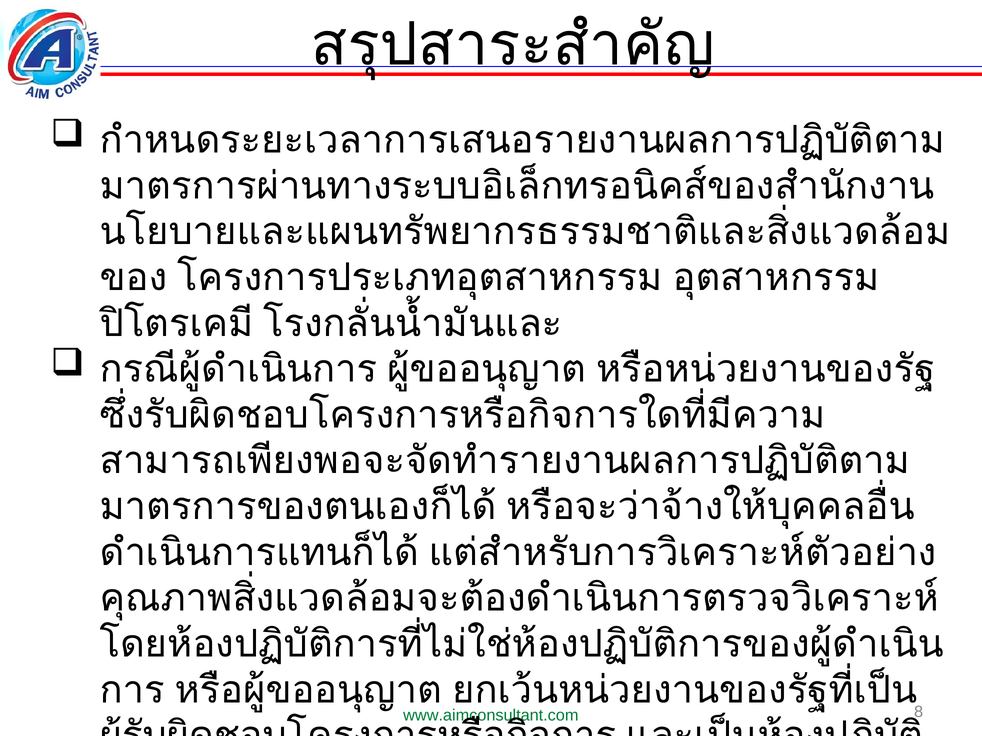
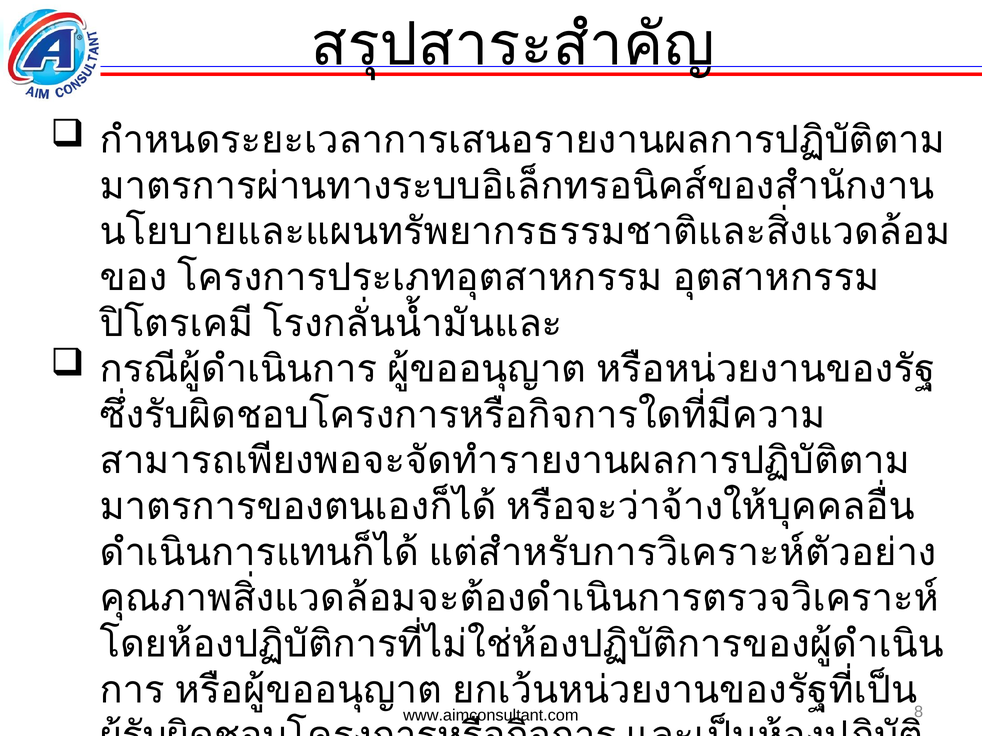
www.aimconsultant.com colour: green -> black (491, 716)
